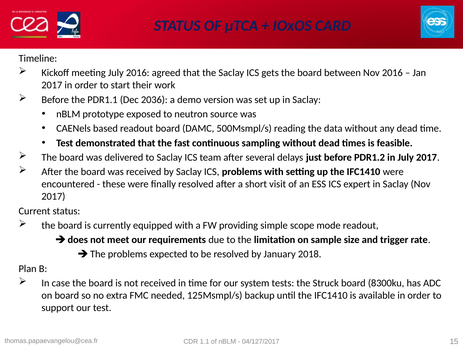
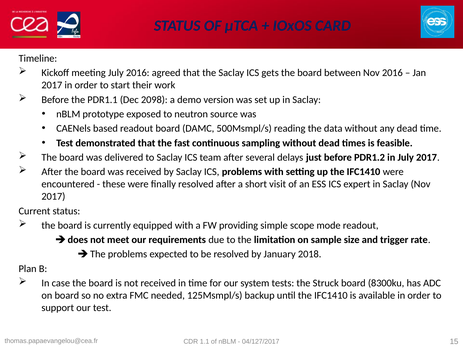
2036: 2036 -> 2098 (154, 99)
